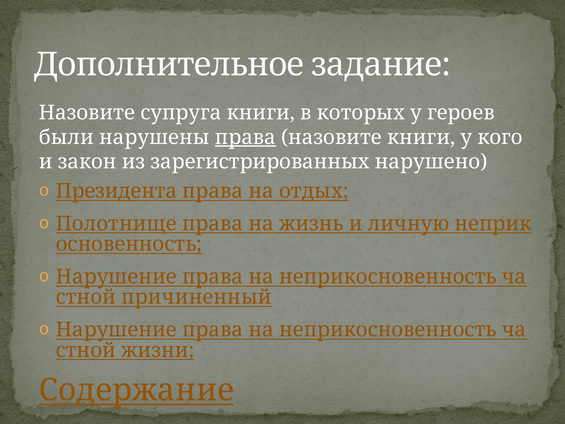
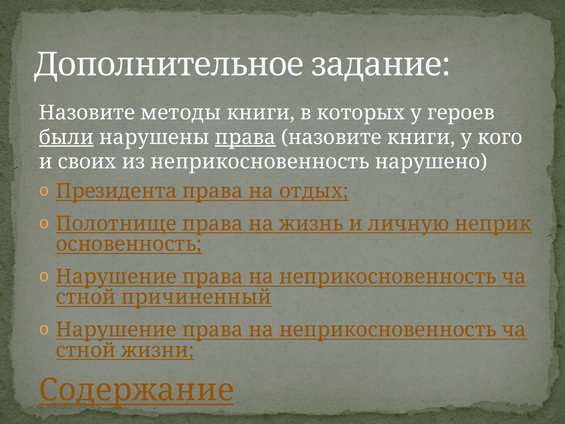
супруга: супруга -> методы (181, 113)
были underline: none -> present (66, 137)
закон: закон -> своих (87, 162)
из зарегистрированных: зарегистрированных -> неприкосновенность (260, 162)
